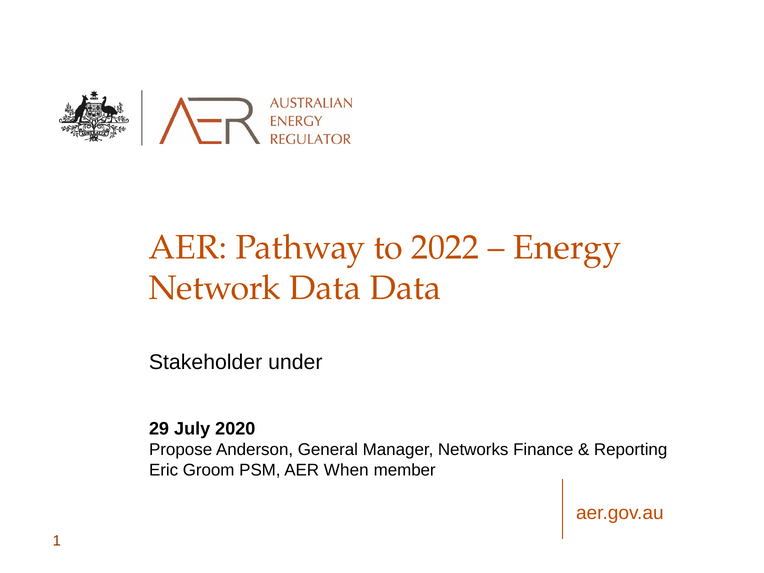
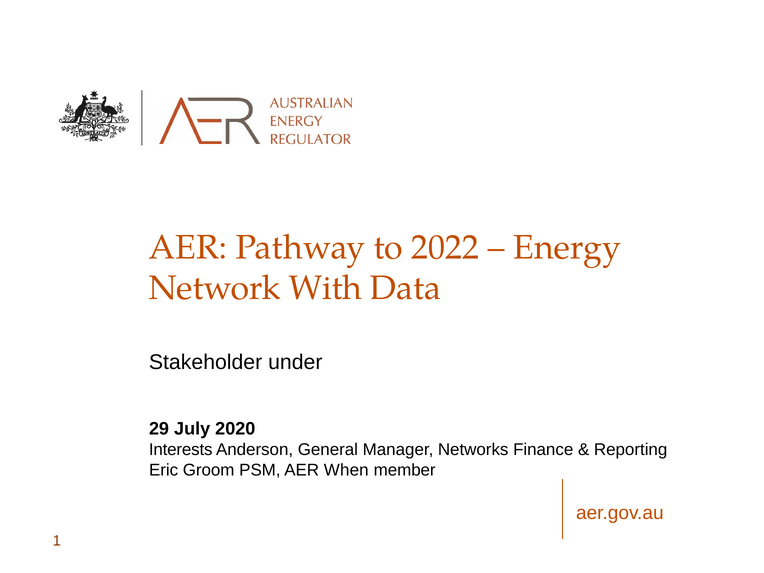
Network Data: Data -> With (325, 288)
Propose: Propose -> Interests (181, 450)
